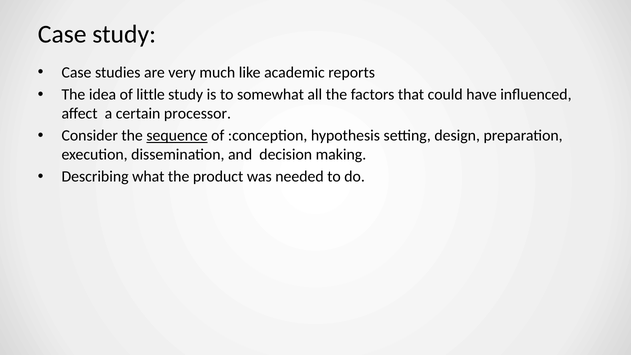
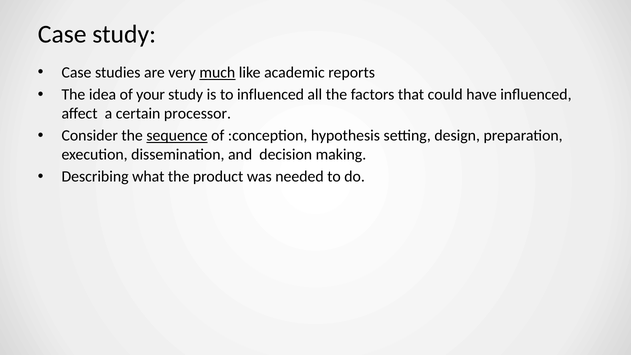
much underline: none -> present (217, 73)
little: little -> your (151, 95)
to somewhat: somewhat -> influenced (270, 95)
